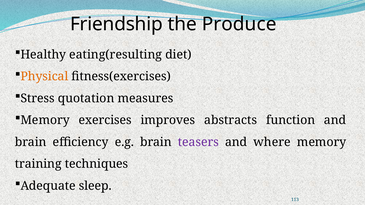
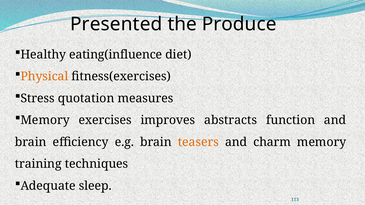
Friendship: Friendship -> Presented (116, 24)
eating(resulting: eating(resulting -> eating(influence (116, 55)
teasers colour: purple -> orange (198, 142)
where: where -> charm (272, 142)
